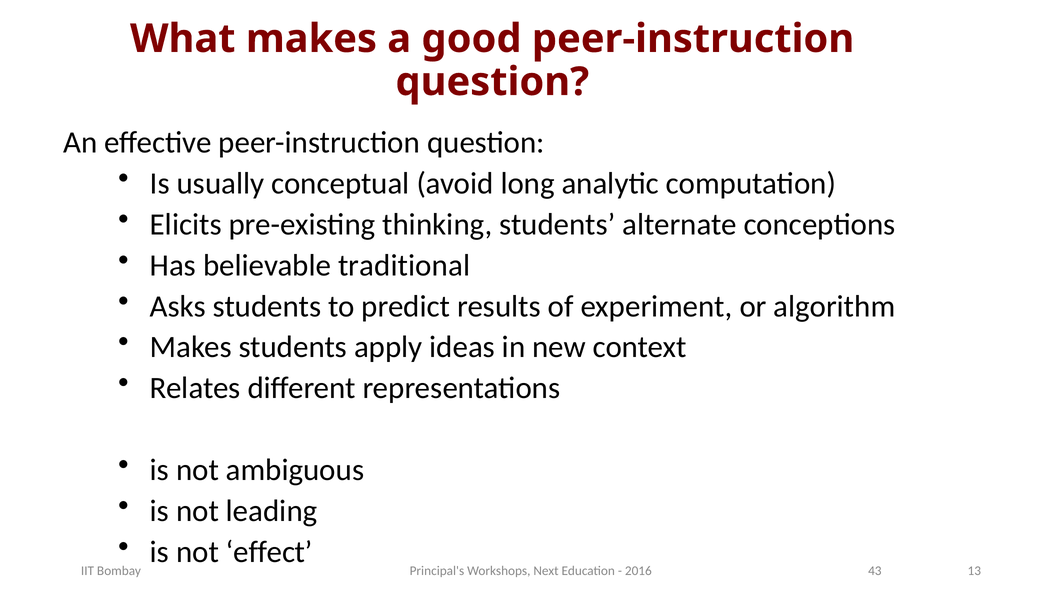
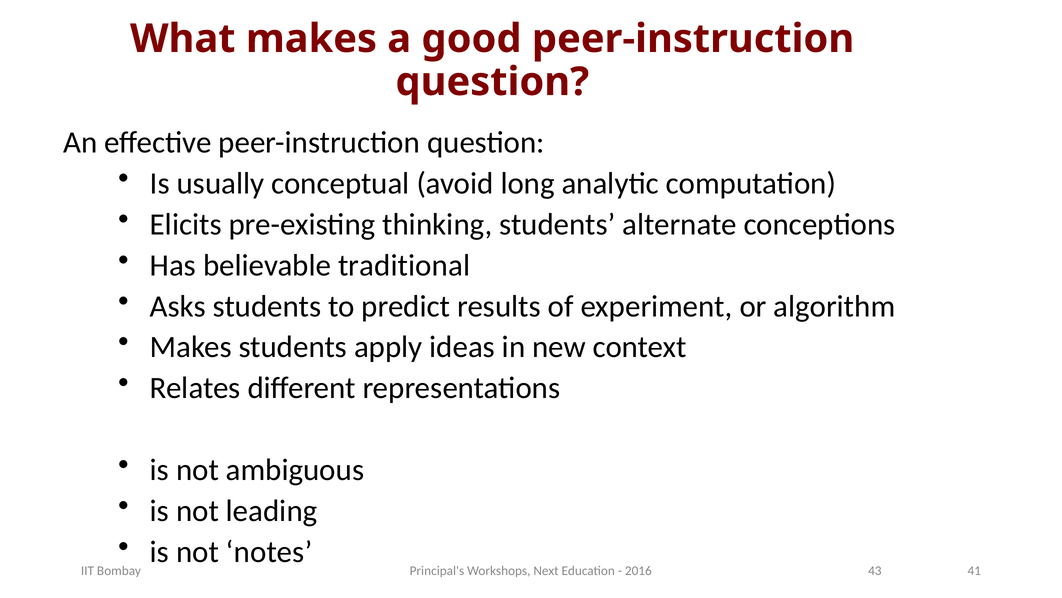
effect: effect -> notes (269, 551)
13: 13 -> 41 (974, 570)
